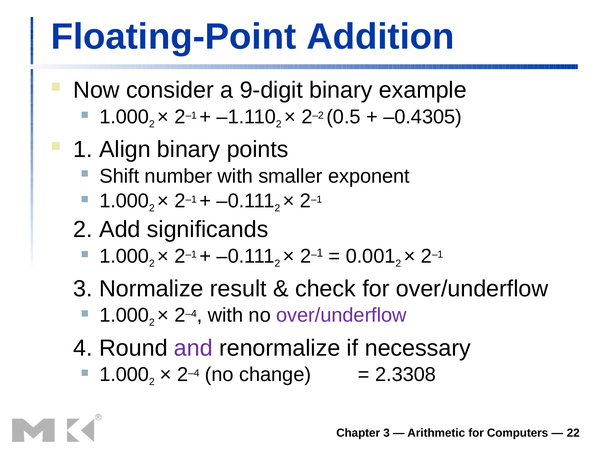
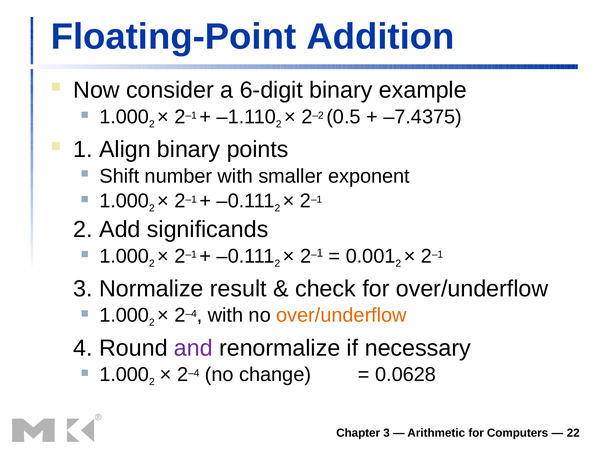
9-digit: 9-digit -> 6-digit (271, 90)
–0.4305: –0.4305 -> –7.4375 (423, 117)
over/underflow colour: purple -> orange (341, 315)
2.3308: 2.3308 -> 0.0628 (406, 374)
